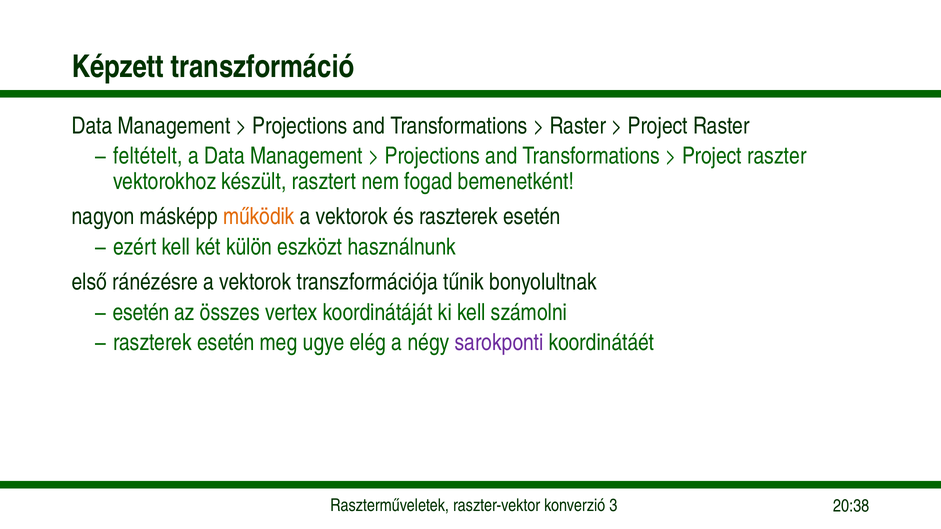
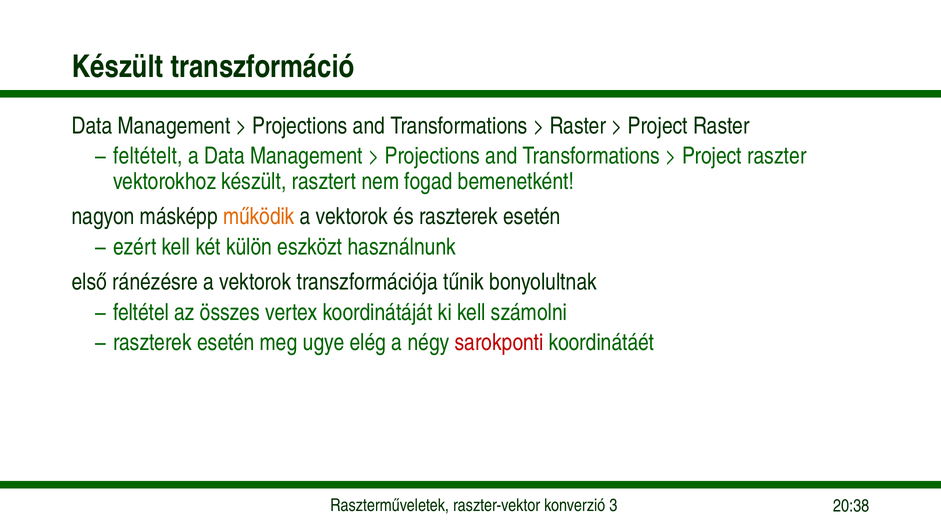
Képzett: Képzett -> Készült (118, 67)
esetén: esetén -> feltétel (141, 313)
sarokponti colour: purple -> red (499, 343)
